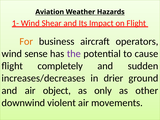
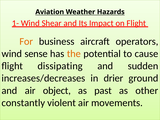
the colour: purple -> orange (74, 54)
completely: completely -> dissipating (60, 66)
only: only -> past (103, 91)
downwind: downwind -> constantly (23, 103)
